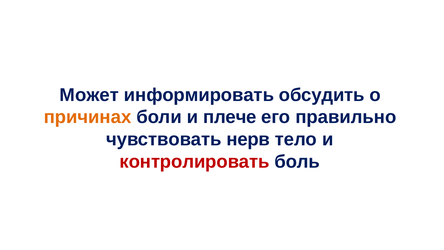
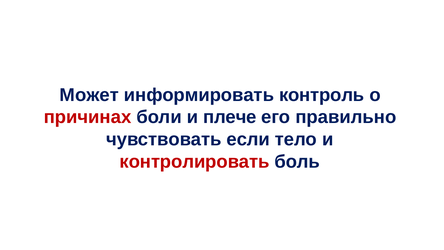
обсудить: обсудить -> контроль (322, 95)
причинах colour: orange -> red (88, 117)
нерв: нерв -> если (248, 139)
